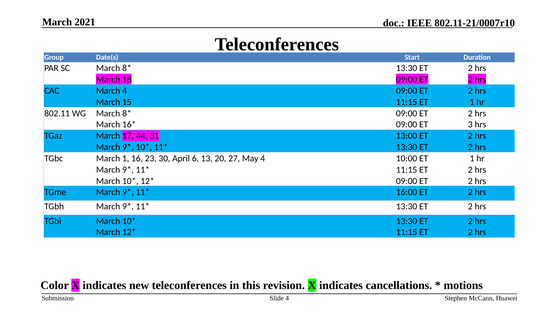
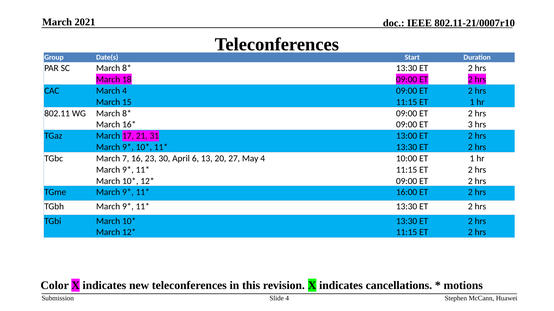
44: 44 -> 21 (142, 136)
March 1: 1 -> 7 (126, 159)
